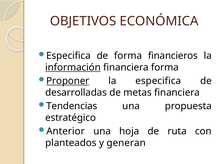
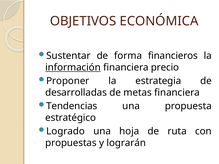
Especifica: Especifica -> Sustentar (68, 56)
financiera forma: forma -> precio (165, 67)
Proponer underline: present -> none (68, 81)
la especifica: especifica -> estrategia (158, 81)
Anterior: Anterior -> Logrado (66, 131)
planteados: planteados -> propuestas (71, 143)
generan: generan -> lograrán (126, 143)
